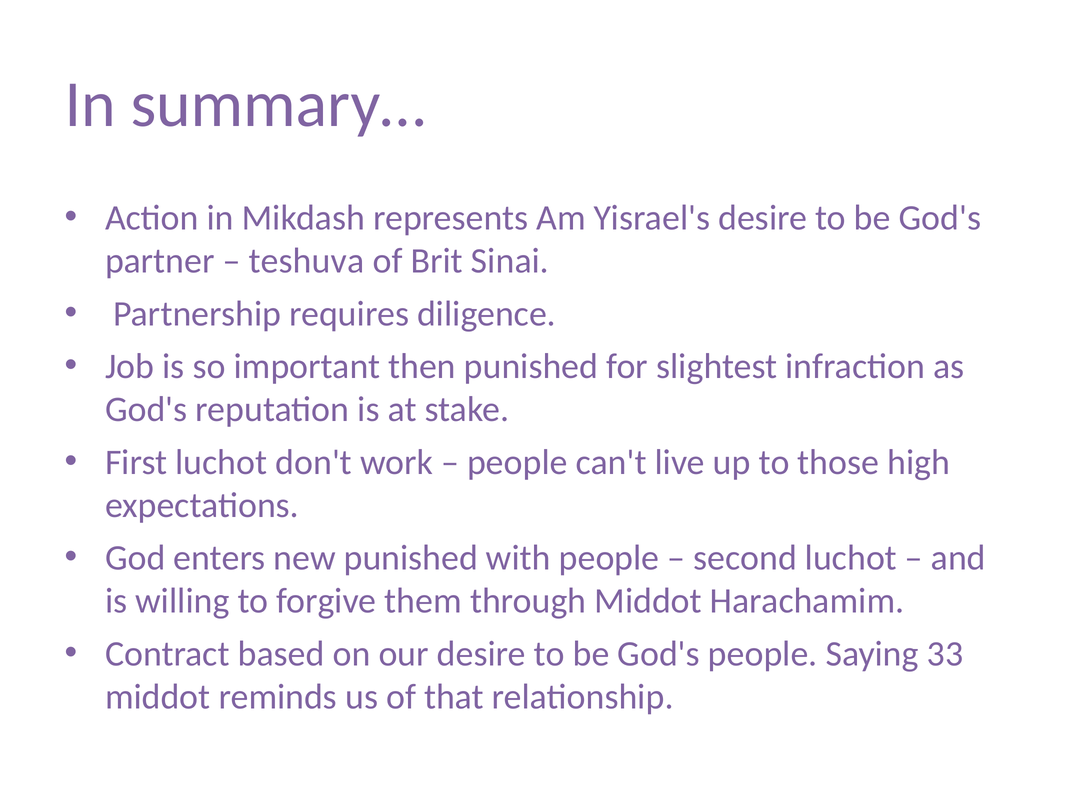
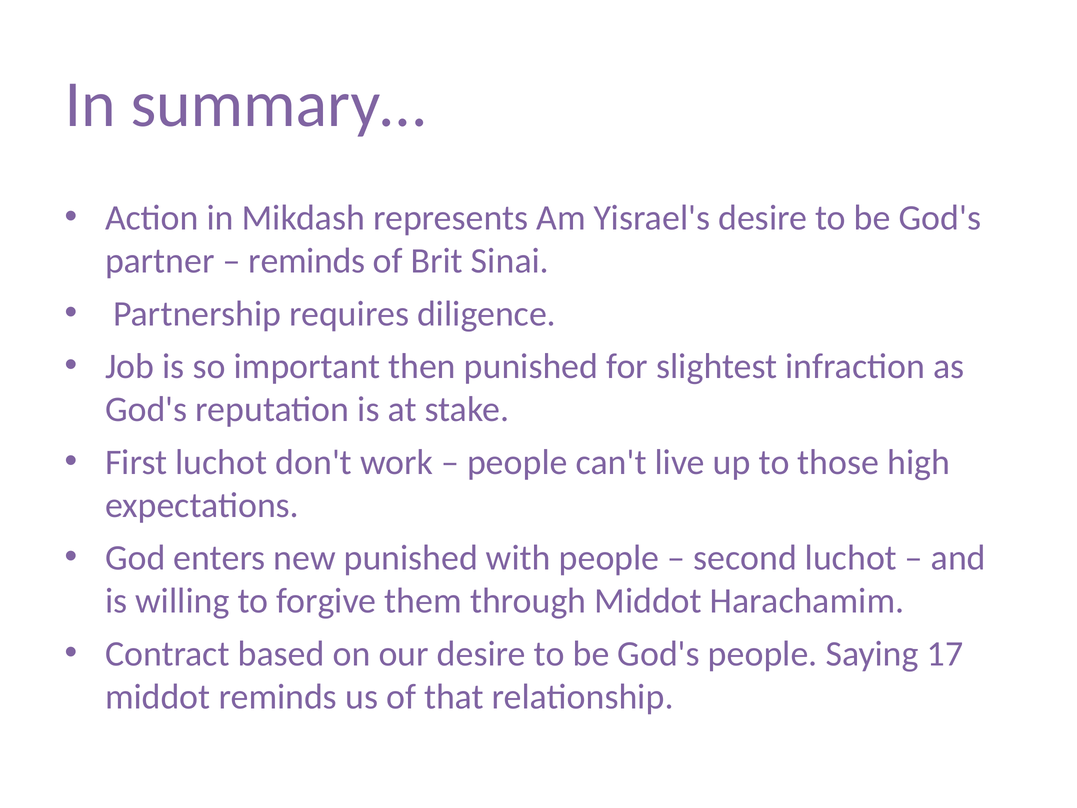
teshuva: teshuva -> reminds (307, 261)
33: 33 -> 17 (945, 654)
